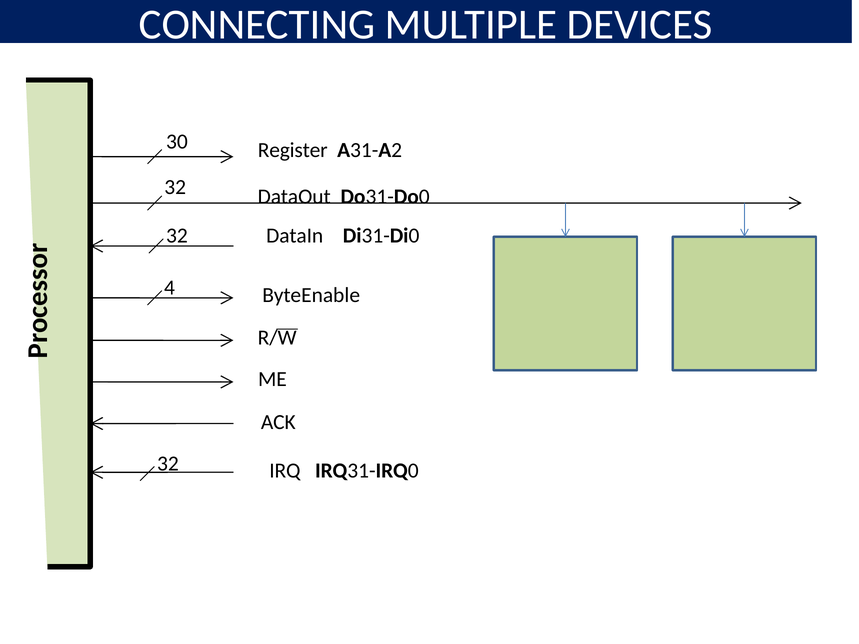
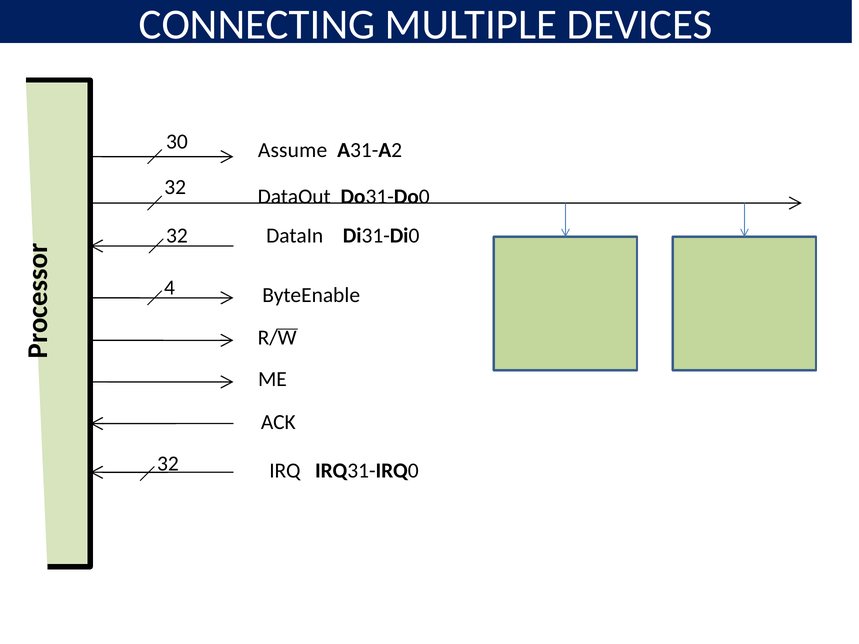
Register: Register -> Assume (293, 150)
